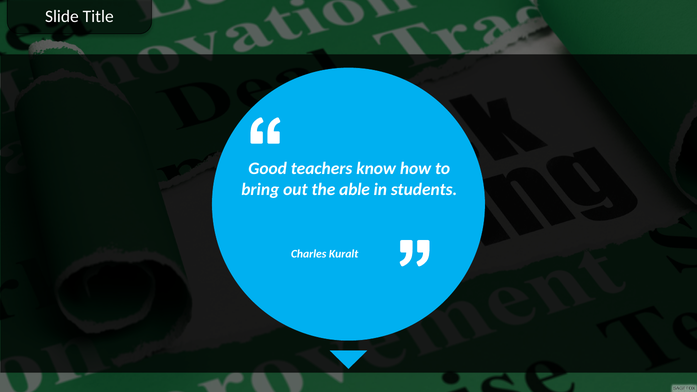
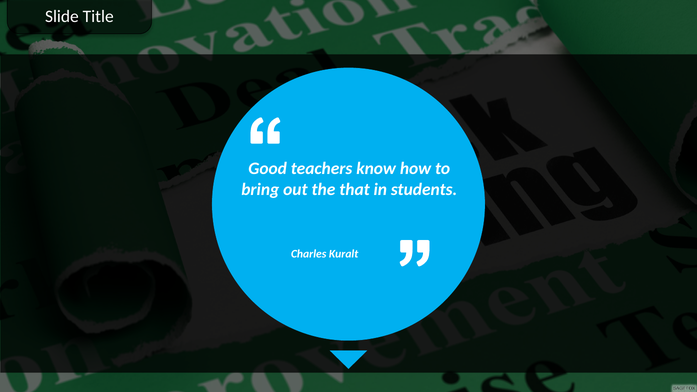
able: able -> that (355, 189)
